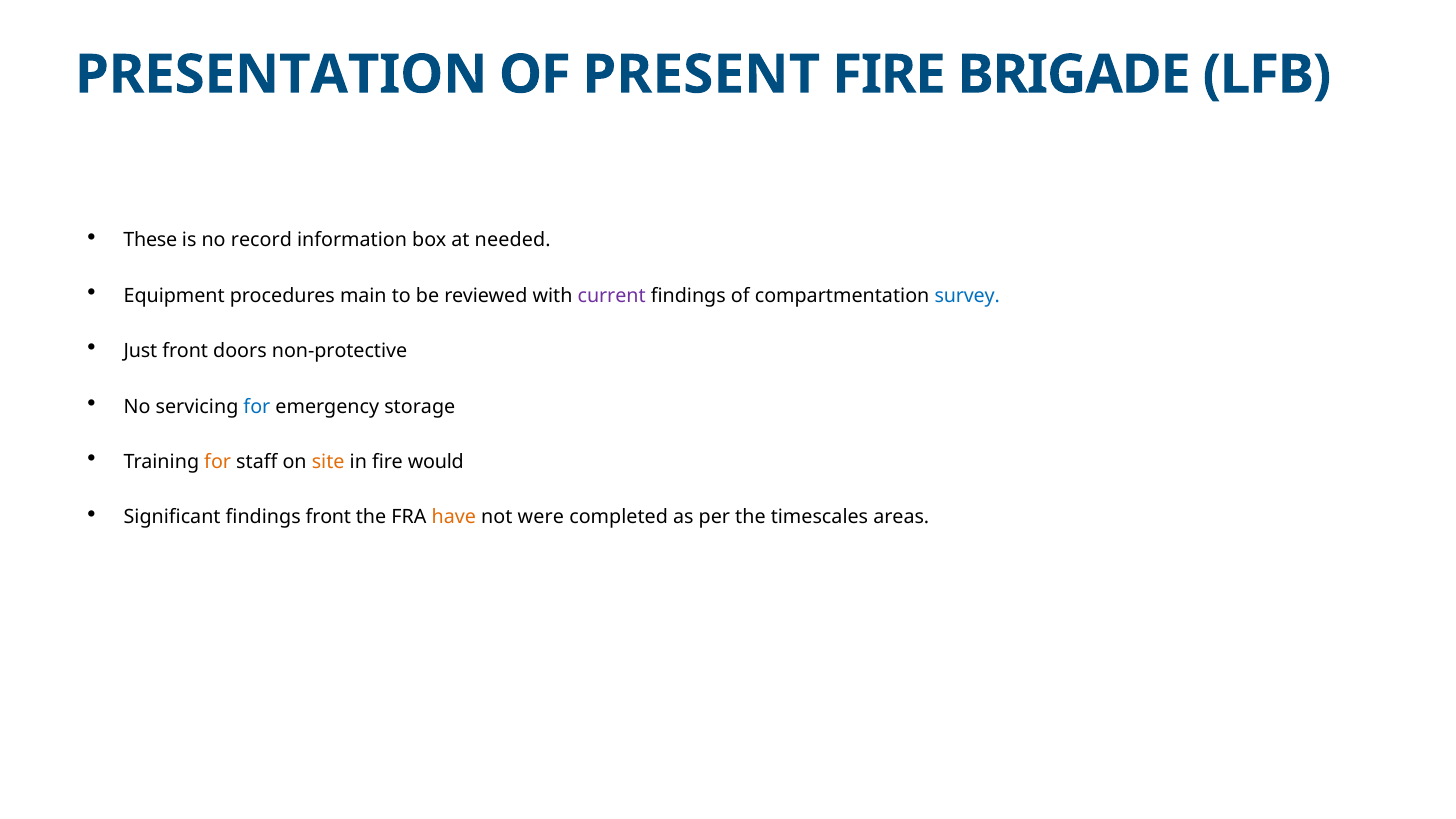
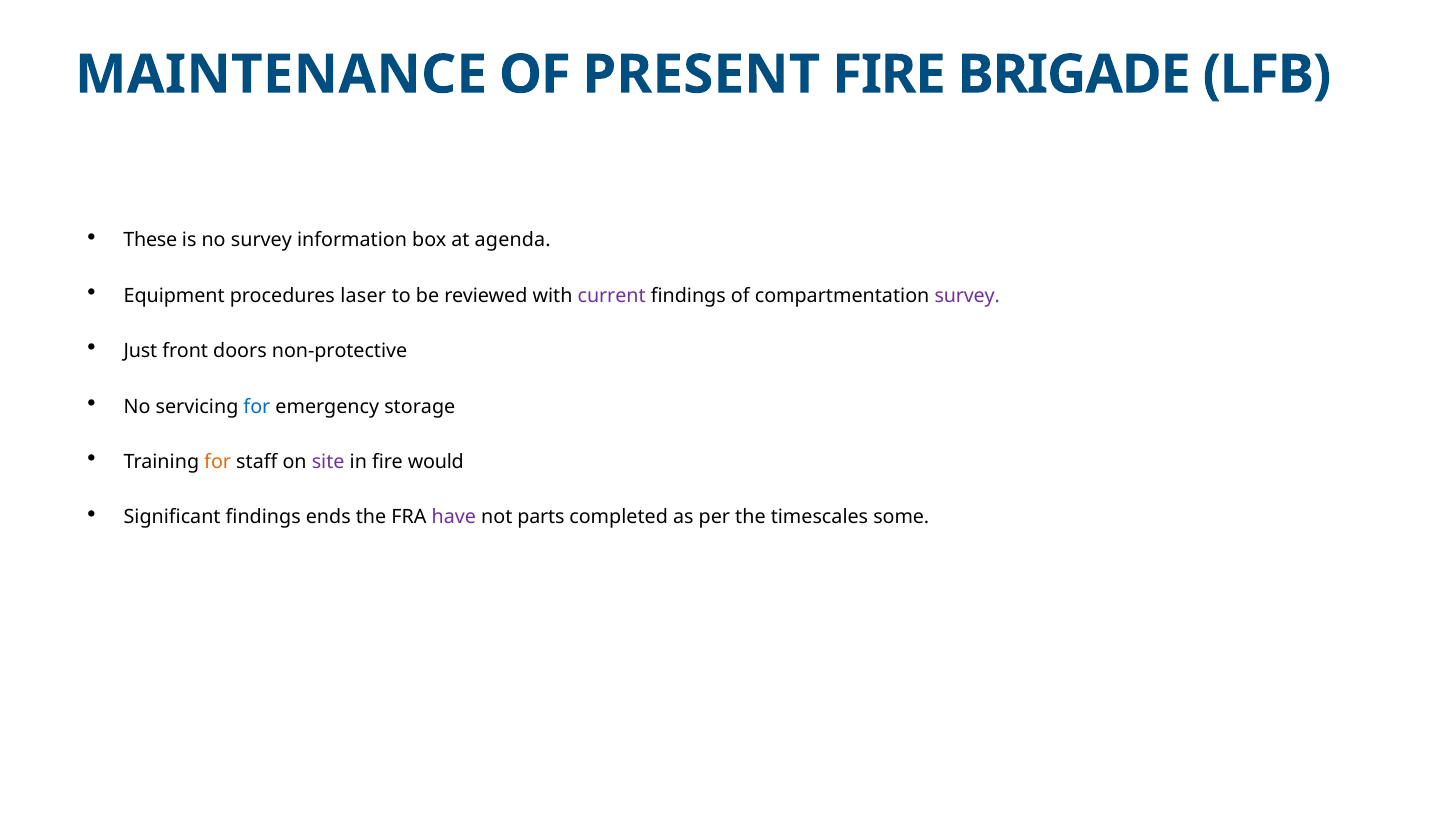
PRESENTATION: PRESENTATION -> MAINTENANCE (281, 75)
no record: record -> survey (261, 240)
needed: needed -> agenda (513, 240)
main: main -> laser (363, 296)
survey colour: blue -> purple (967, 296)
site colour: orange -> purple (328, 462)
findings front: front -> ends (328, 517)
have colour: orange -> purple (454, 517)
were: were -> parts (541, 517)
areas: areas -> some (901, 517)
